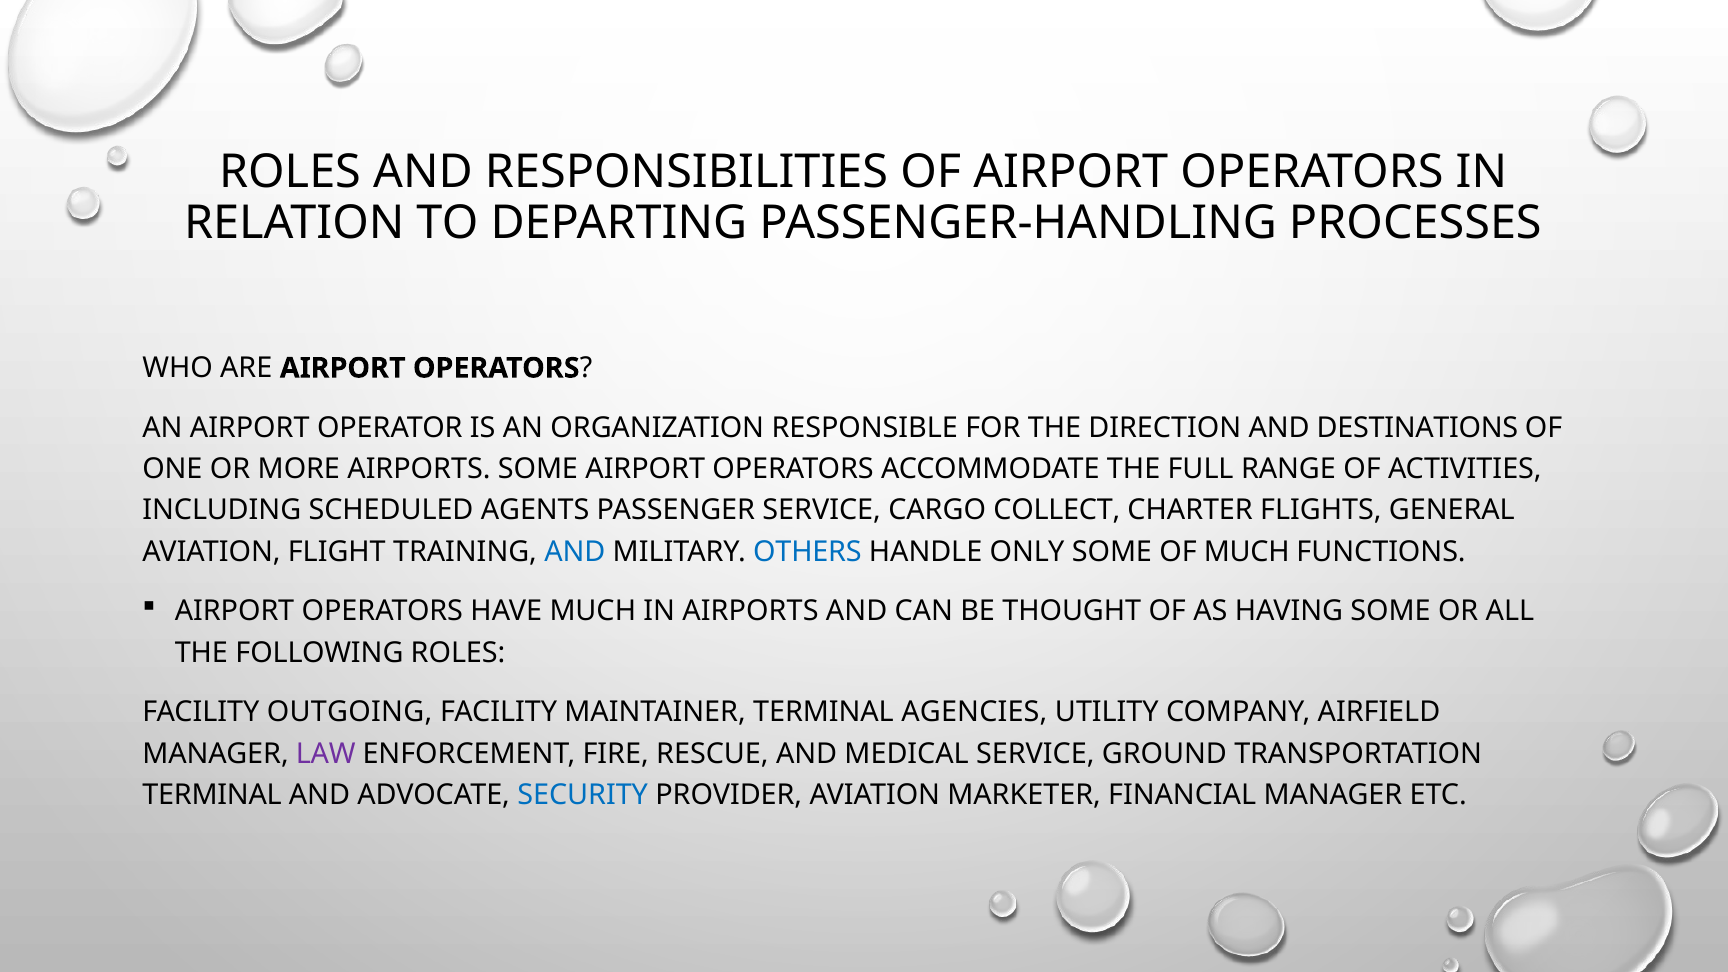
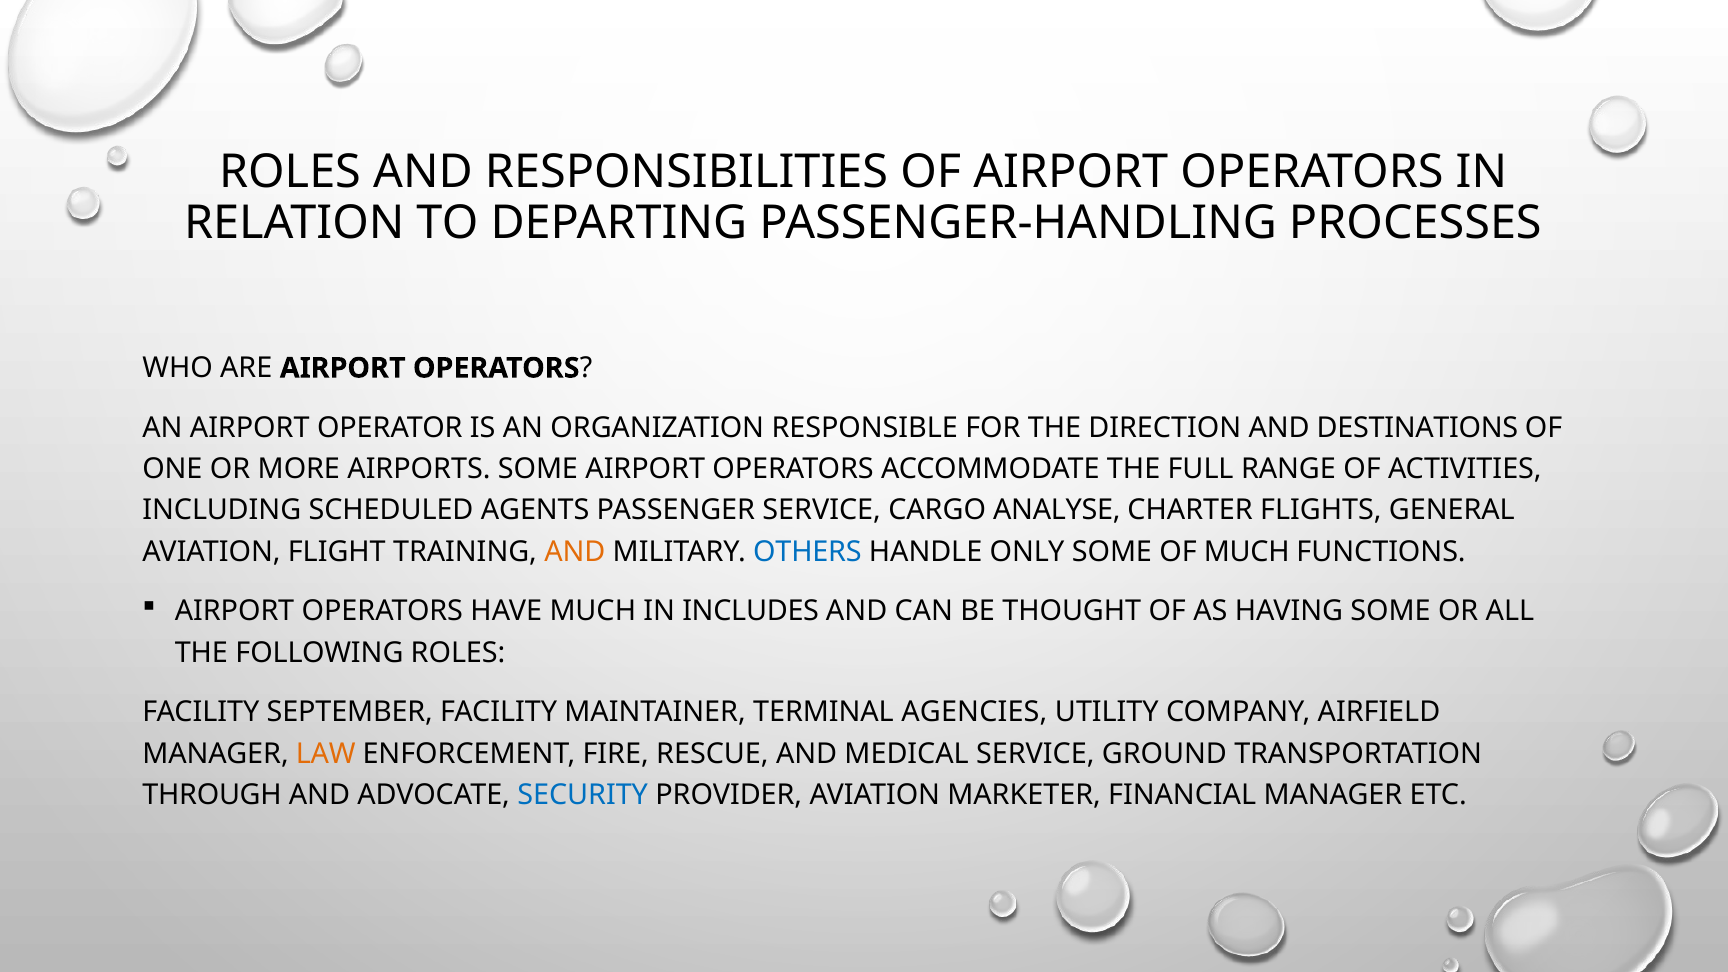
COLLECT: COLLECT -> ANALYSE (1057, 510)
AND colour: blue -> orange (575, 552)
IN AIRPORTS: AIRPORTS -> INCLUDES (751, 611)
OUTGOING: OUTGOING -> SEPTEMBER (350, 712)
LAW colour: purple -> orange (326, 754)
TERMINAL: TERMINAL -> THROUGH (212, 795)
